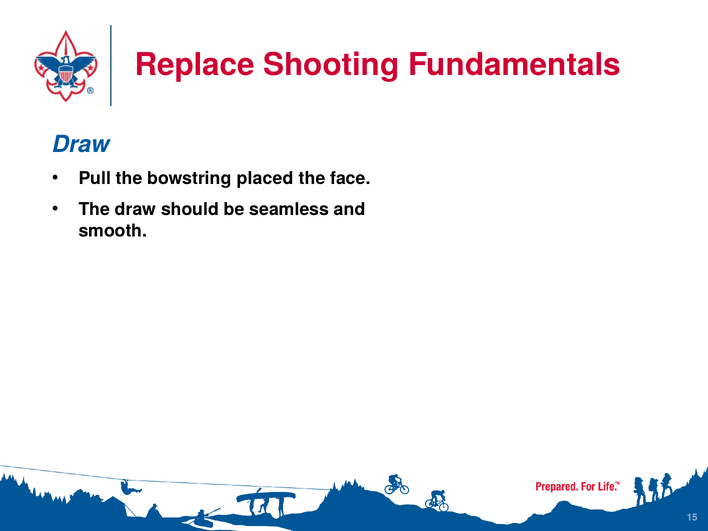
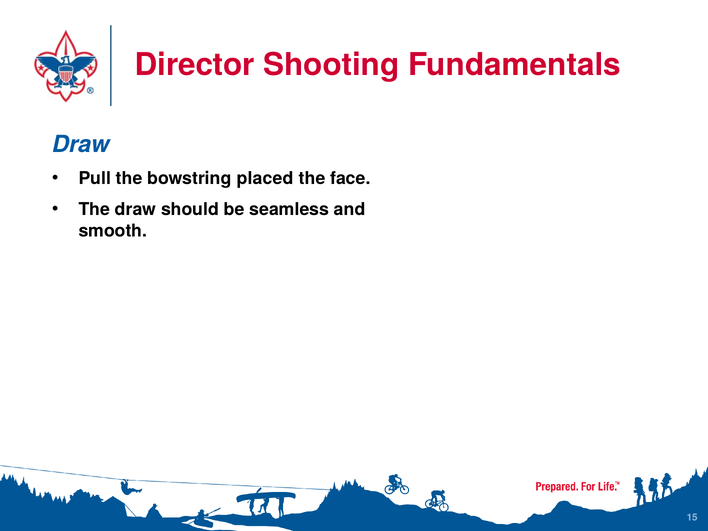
Replace: Replace -> Director (195, 65)
